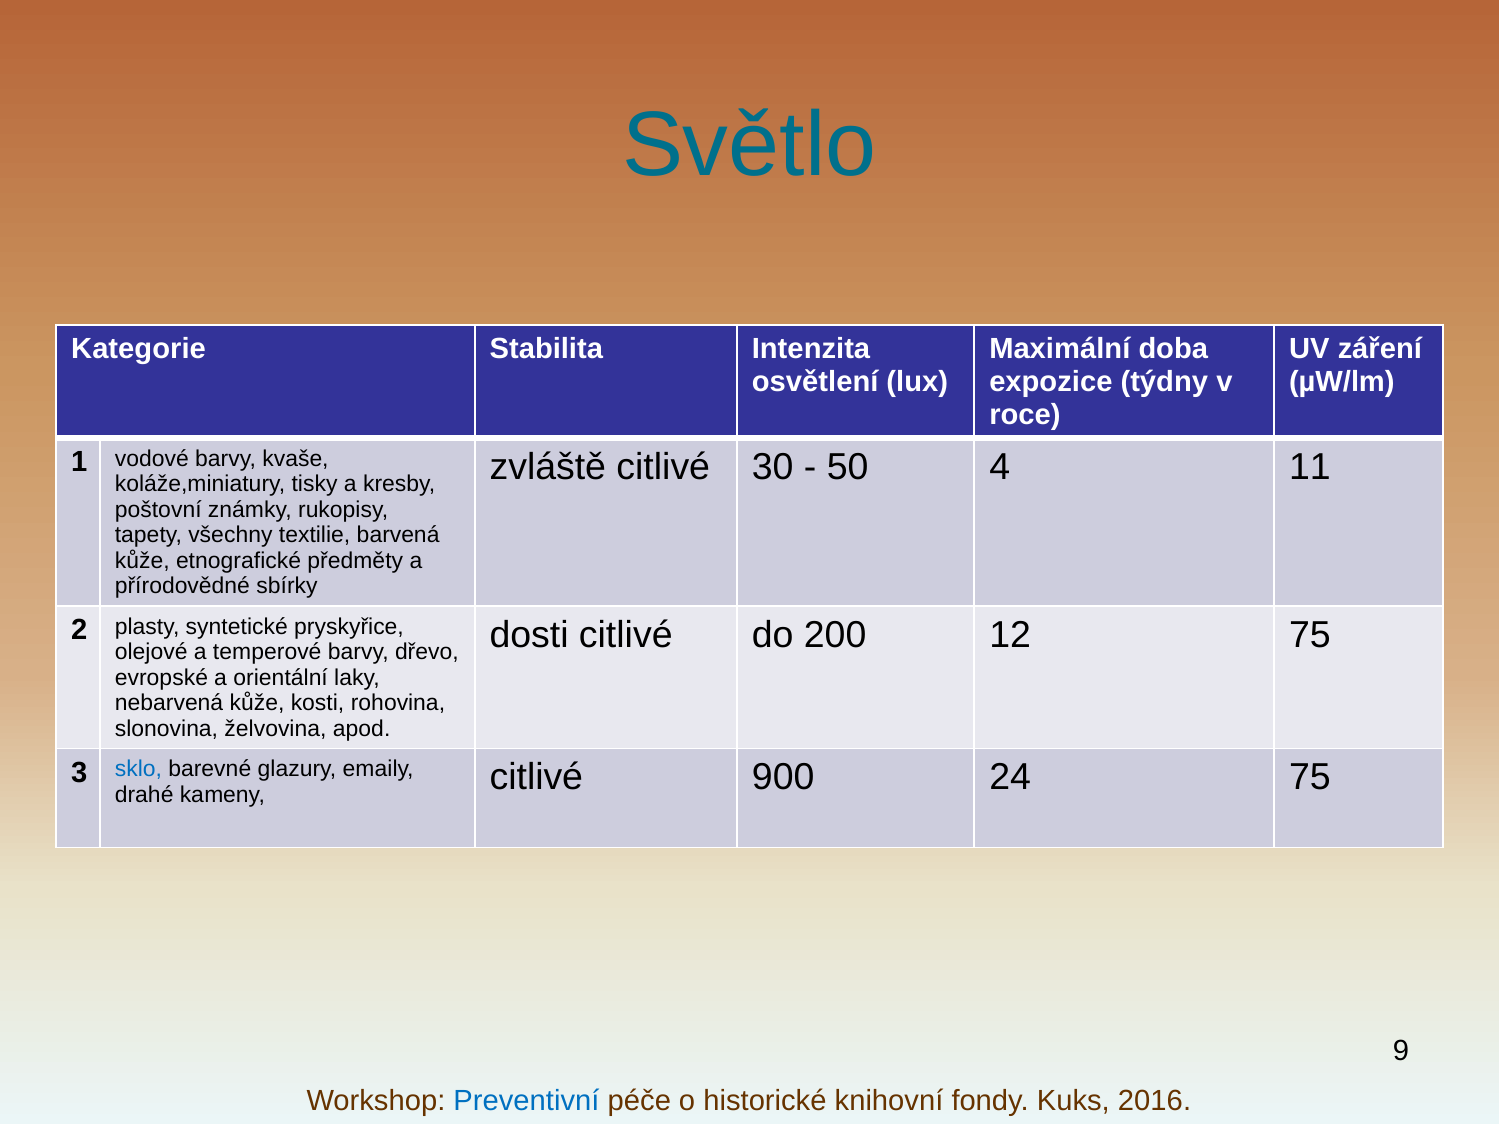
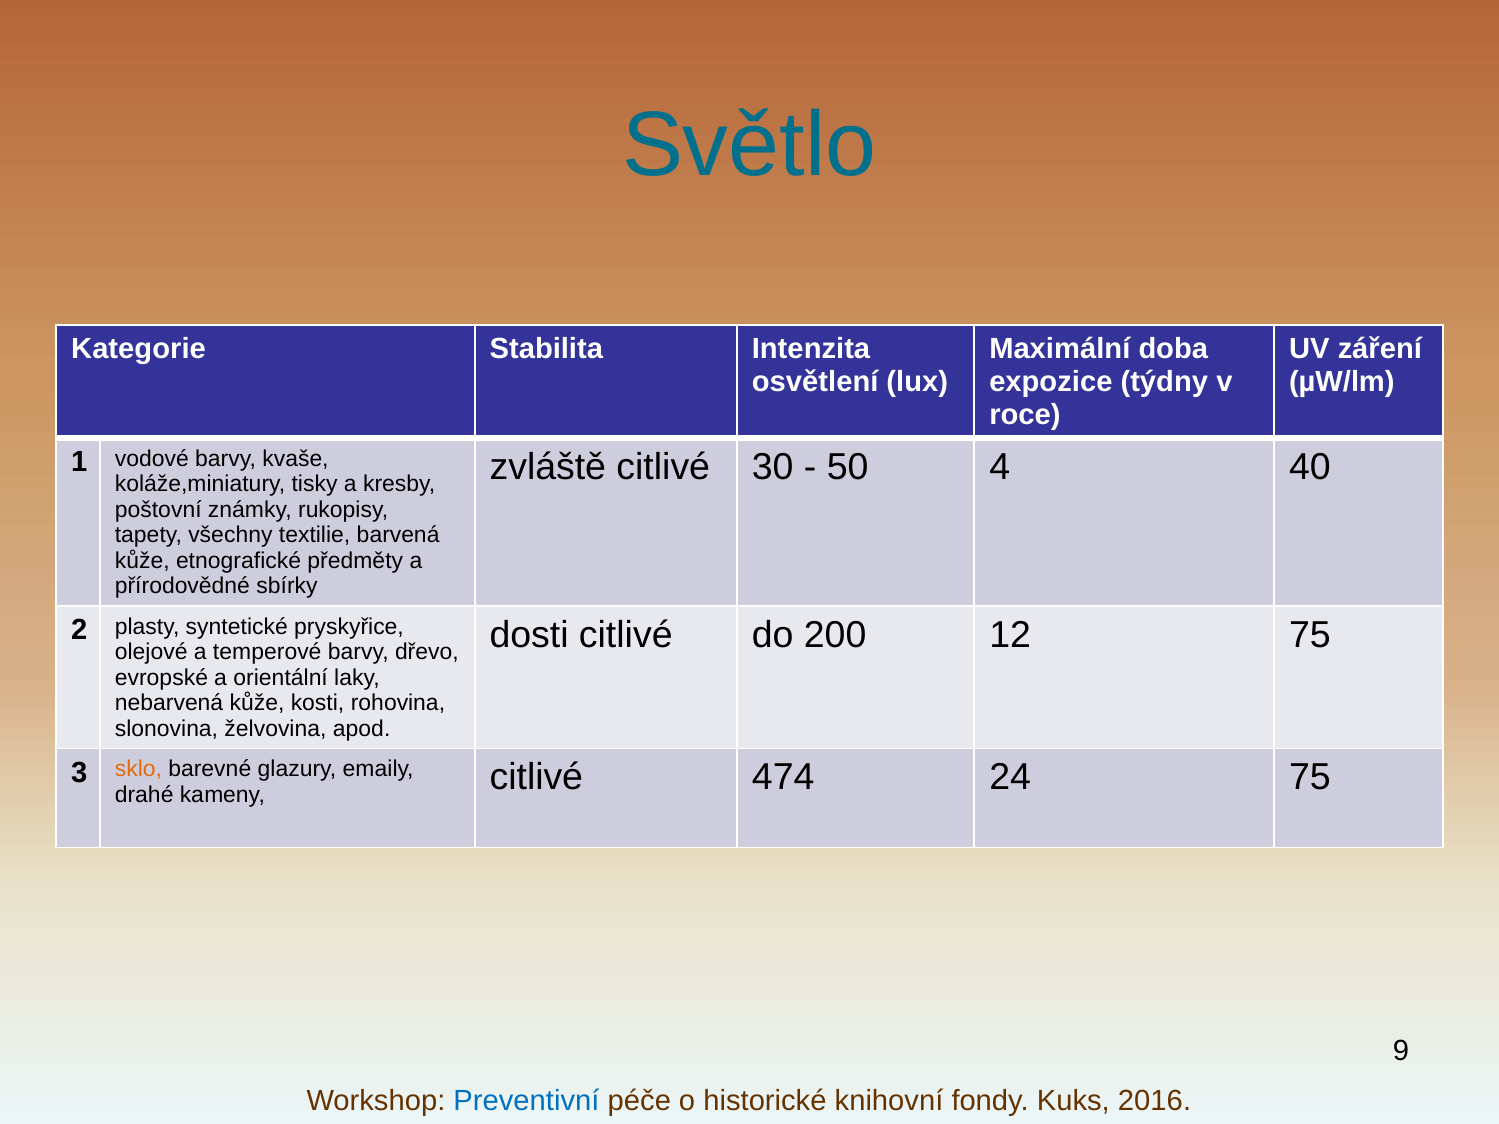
11: 11 -> 40 (1310, 467)
sklo colour: blue -> orange (138, 769)
900: 900 -> 474 (783, 778)
